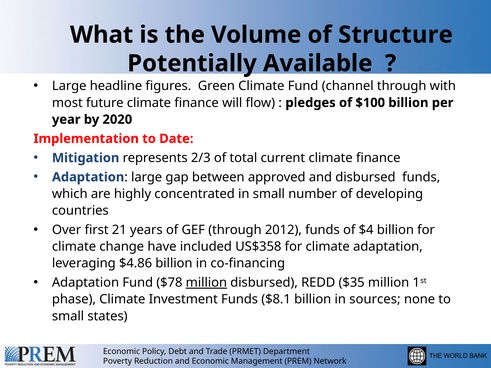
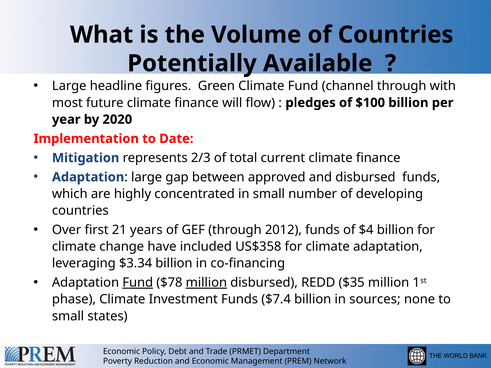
of Structure: Structure -> Countries (396, 35)
$4.86: $4.86 -> $3.34 (136, 264)
Fund underline: none -> present (138, 283)
$8.1: $8.1 -> $7.4 (276, 300)
